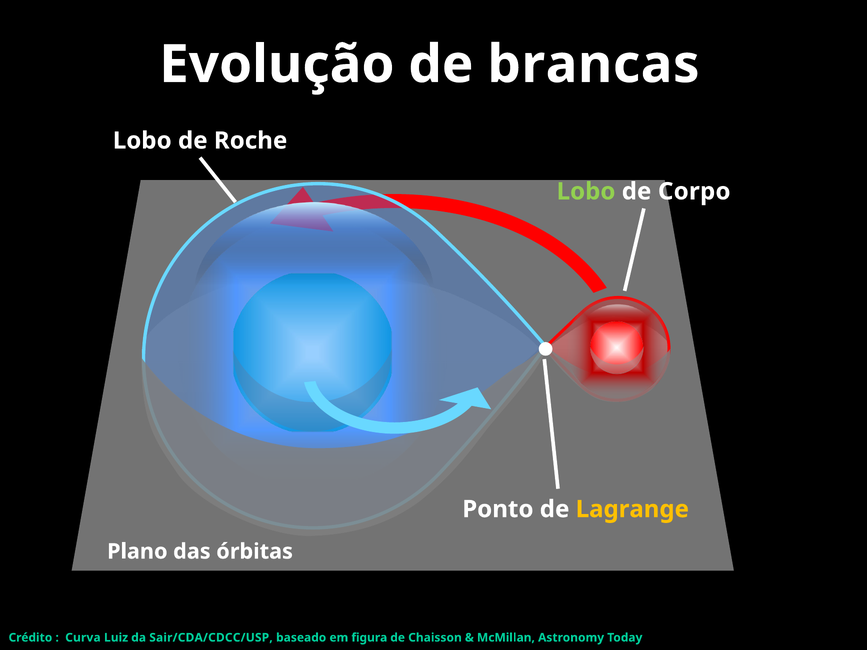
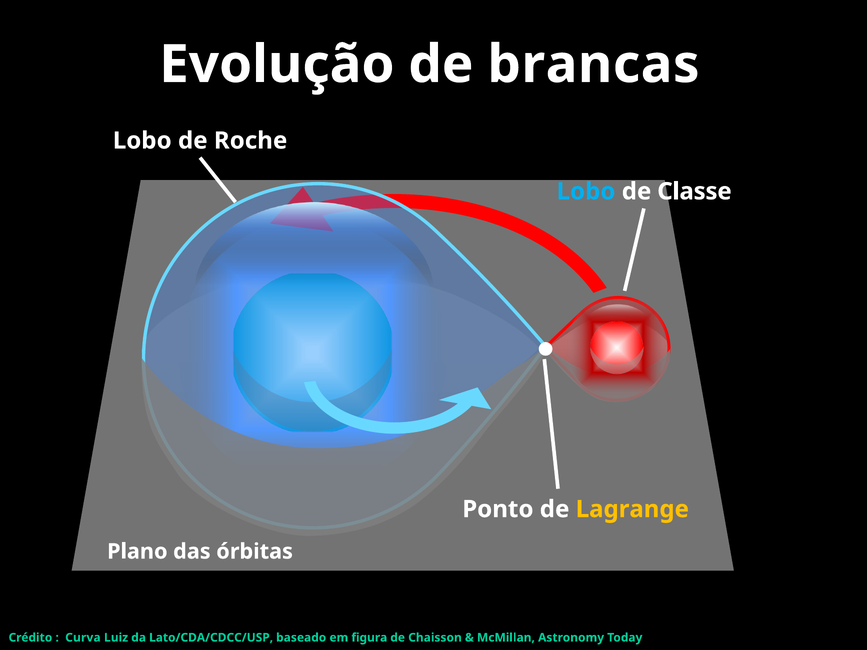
Lobo colour: light green -> light blue (586, 192)
Corpo: Corpo -> Classe (694, 192)
Sair/CDA/CDCC/USP: Sair/CDA/CDCC/USP -> Lato/CDA/CDCC/USP (211, 638)
